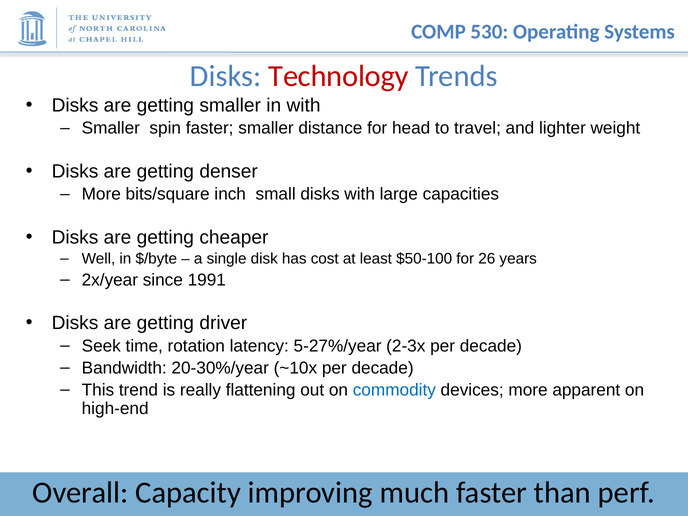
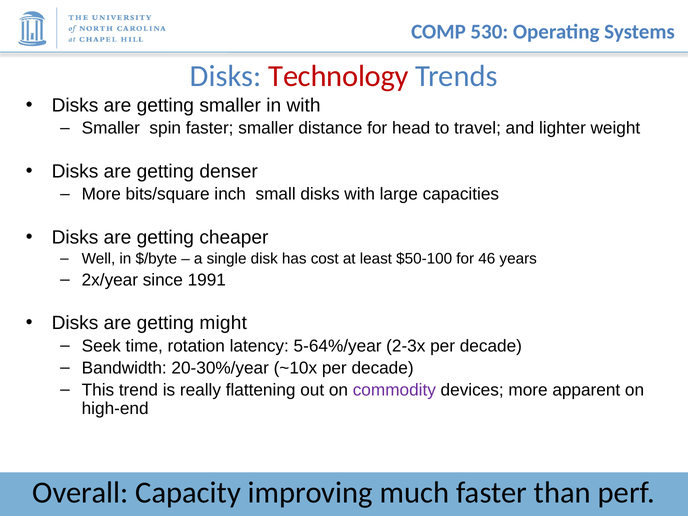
26: 26 -> 46 (487, 259)
driver: driver -> might (223, 323)
5-27%/year: 5-27%/year -> 5-64%/year (338, 346)
commodity colour: blue -> purple (394, 390)
